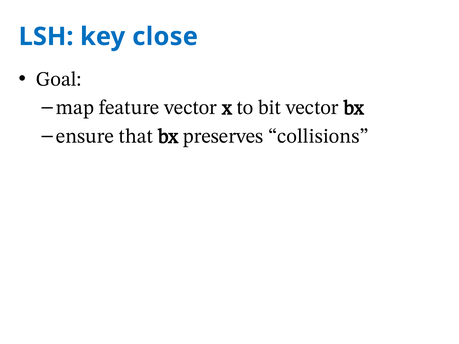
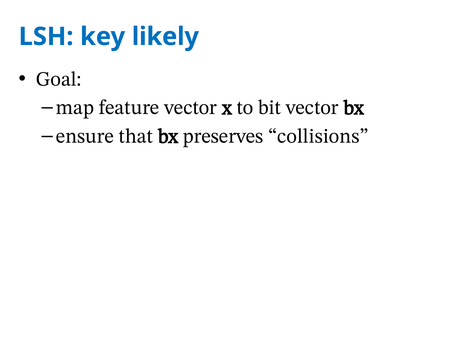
close: close -> likely (165, 37)
